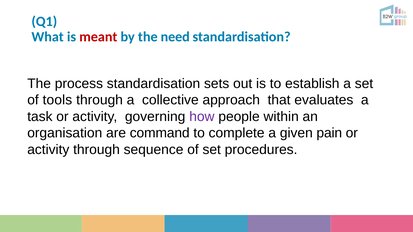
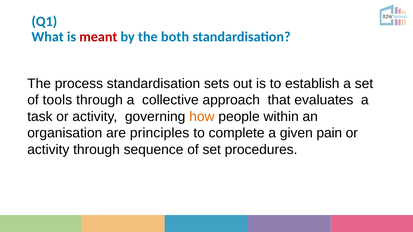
need: need -> both (175, 37)
how colour: purple -> orange (202, 117)
command: command -> principles (160, 133)
